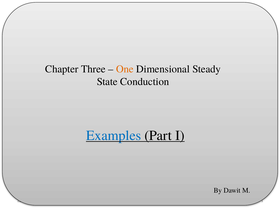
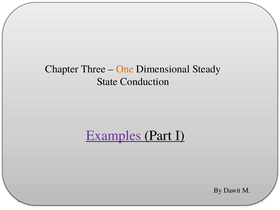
Examples colour: blue -> purple (114, 135)
